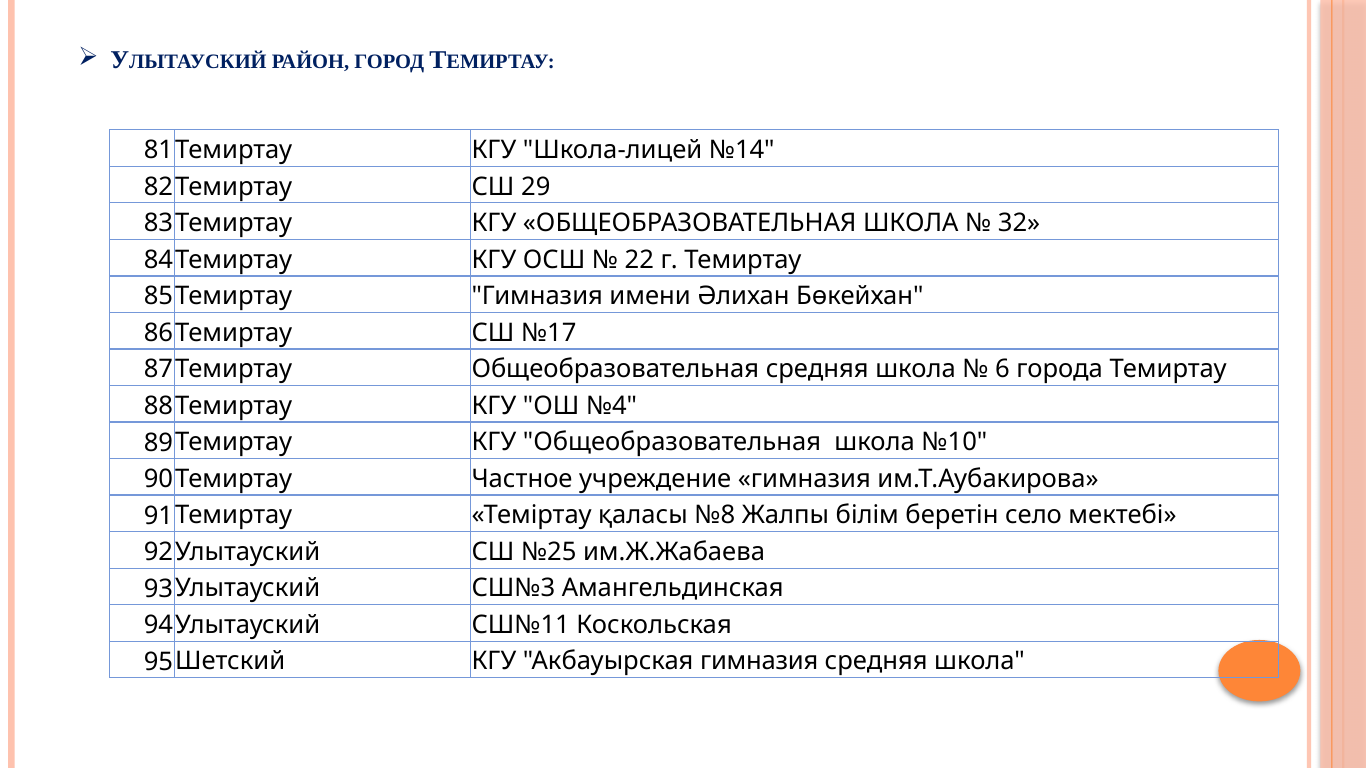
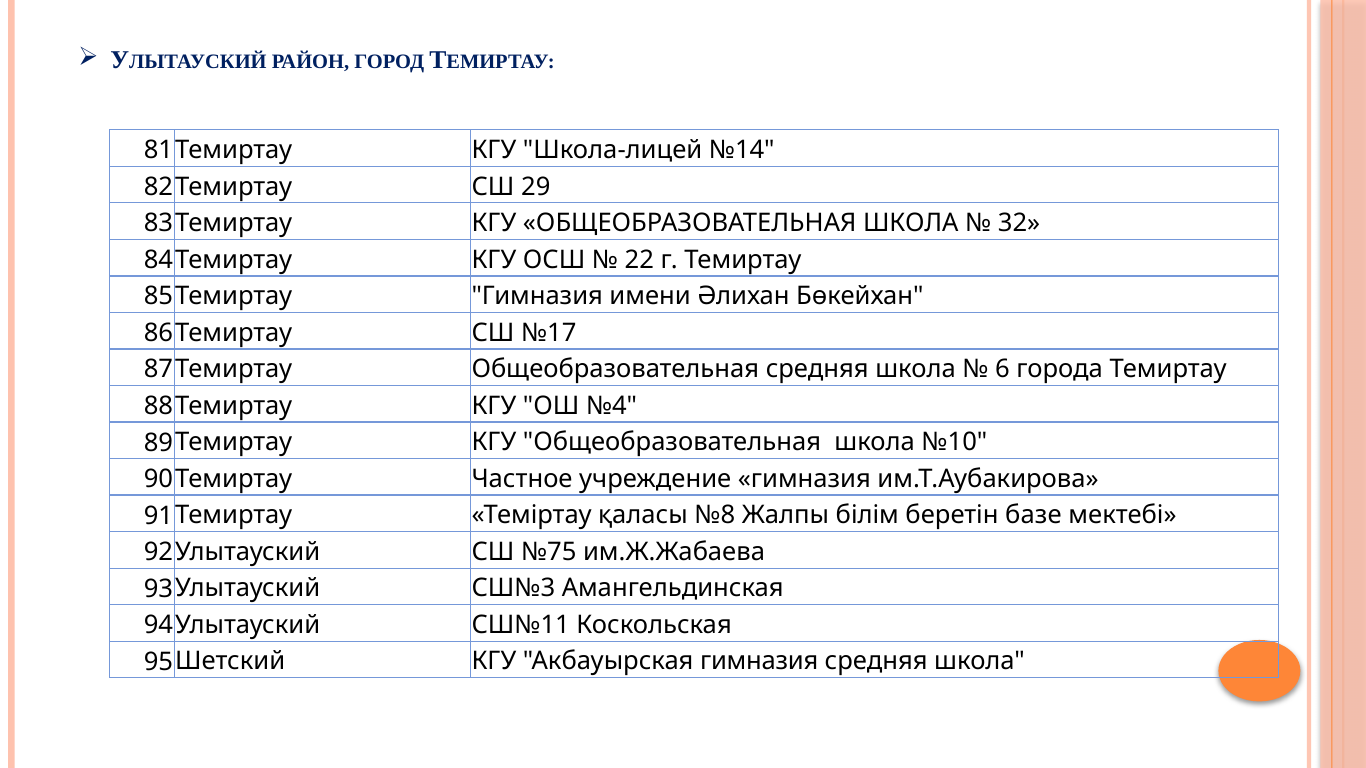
село: село -> базе (1033, 516)
№25: №25 -> №75 (549, 552)
